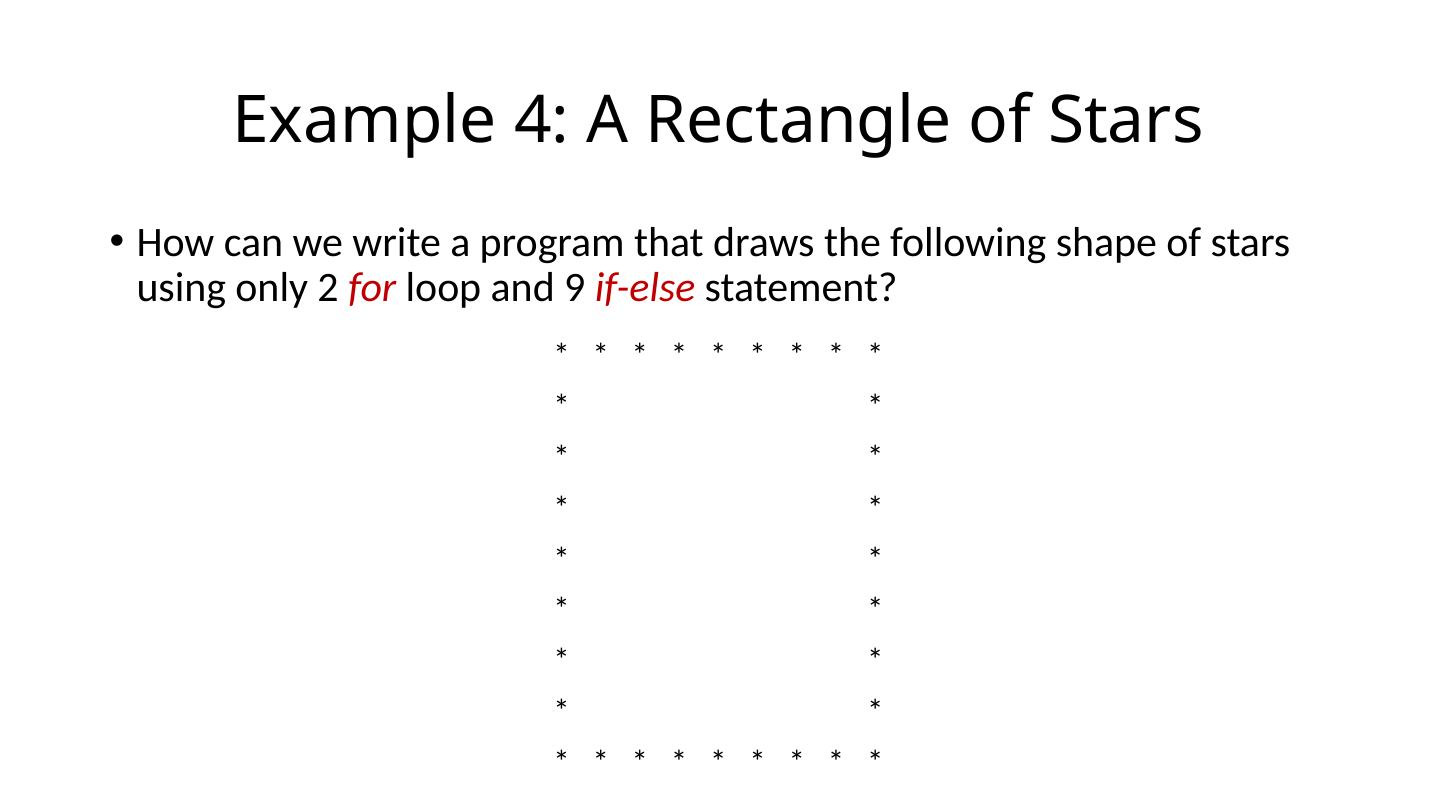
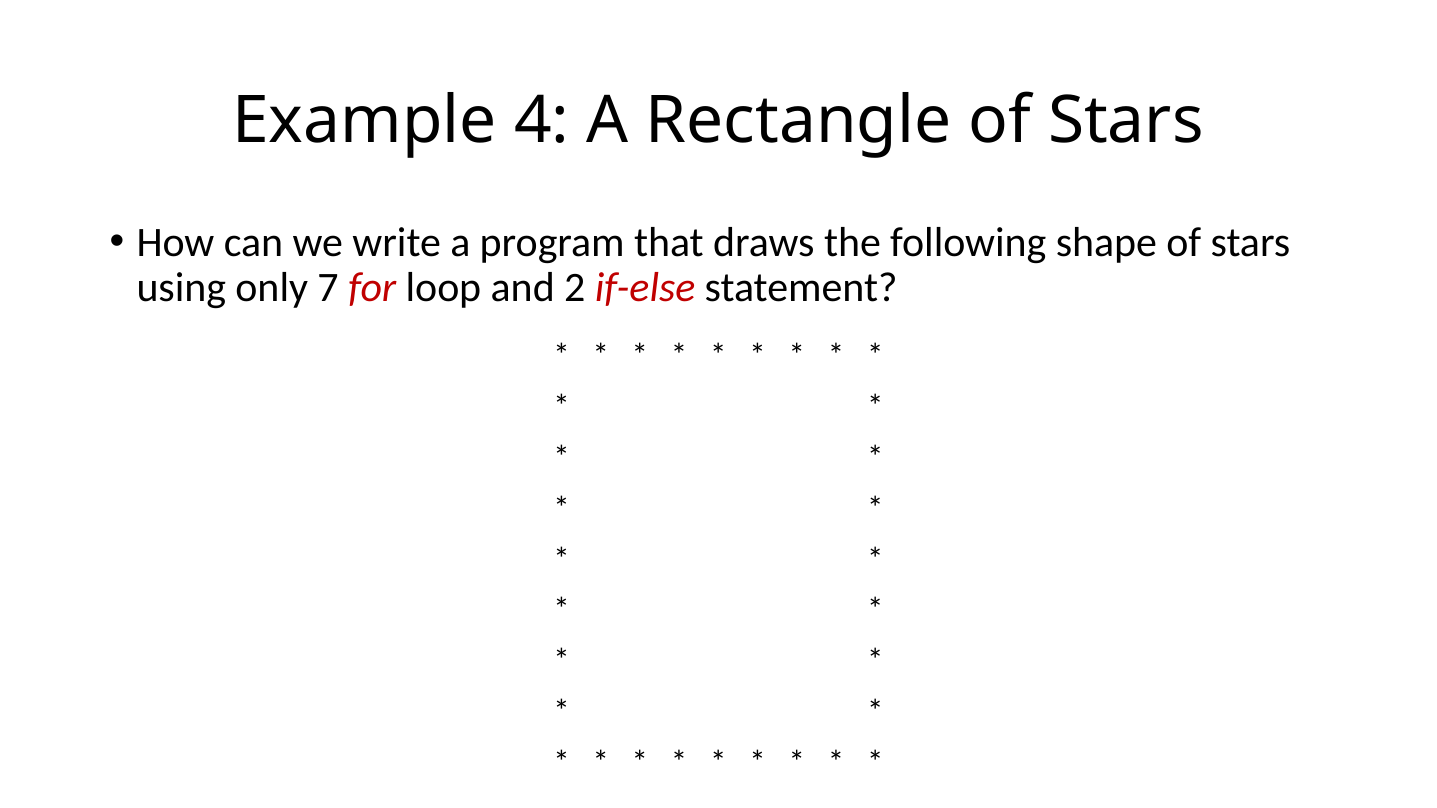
2: 2 -> 7 (328, 288)
9: 9 -> 2 (575, 288)
